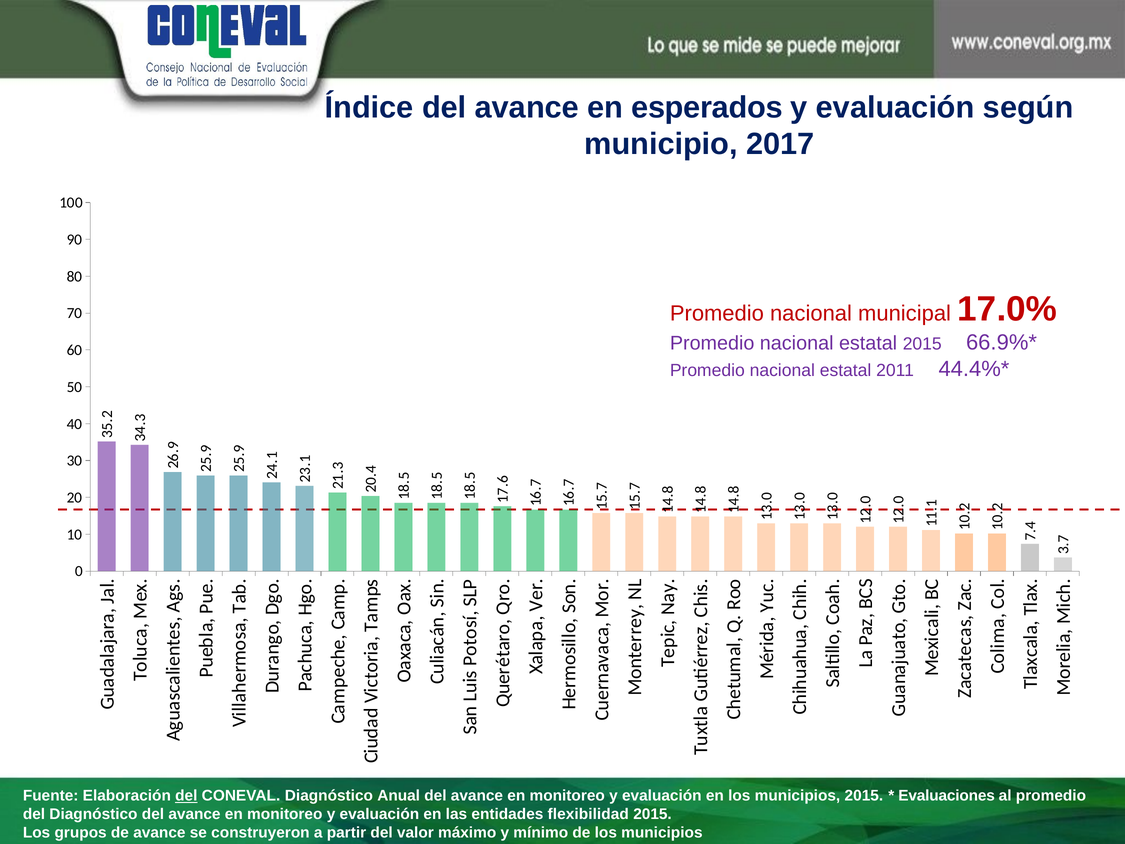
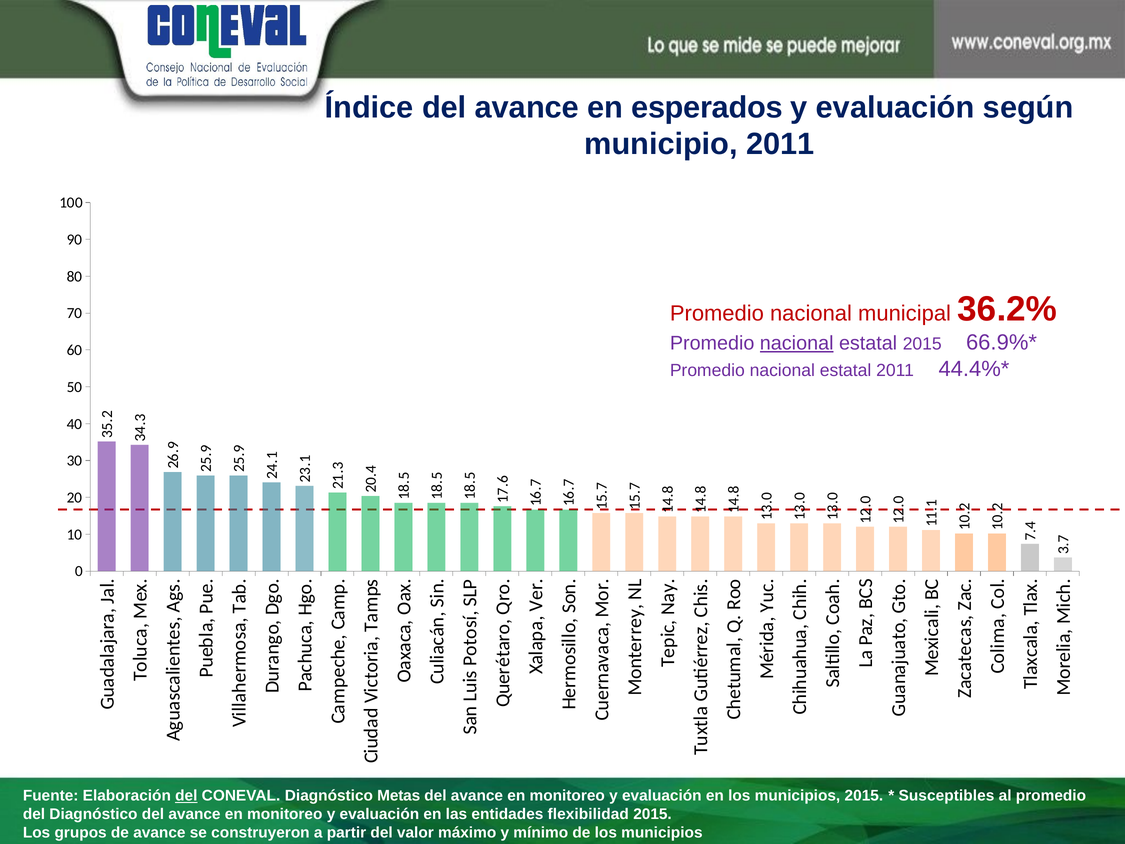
municipio 2017: 2017 -> 2011 (780, 144)
17.0%: 17.0% -> 36.2% (1007, 309)
nacional underline: none -> present (797, 343)
Anual: Anual -> Metas (399, 795)
Evaluaciones: Evaluaciones -> Susceptibles (946, 795)
